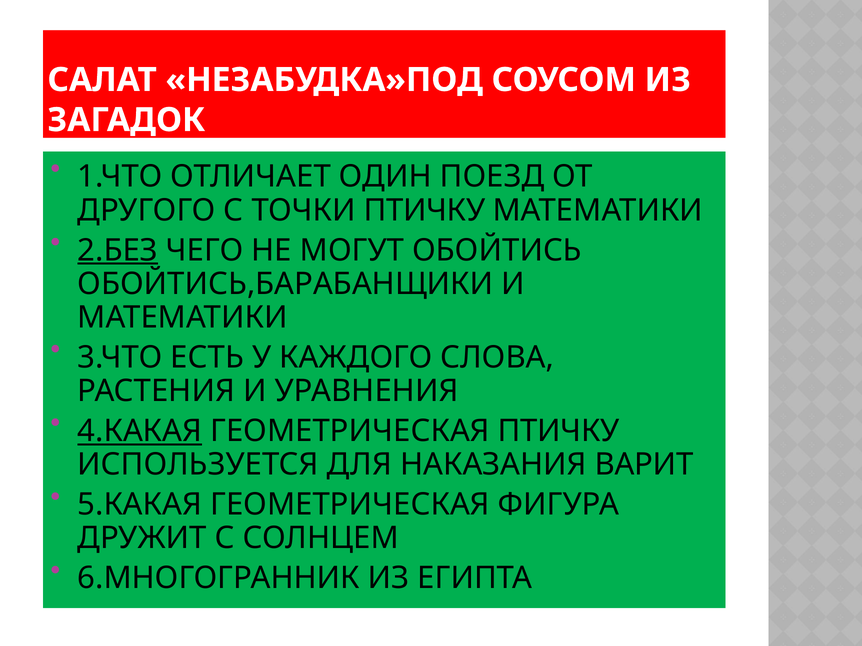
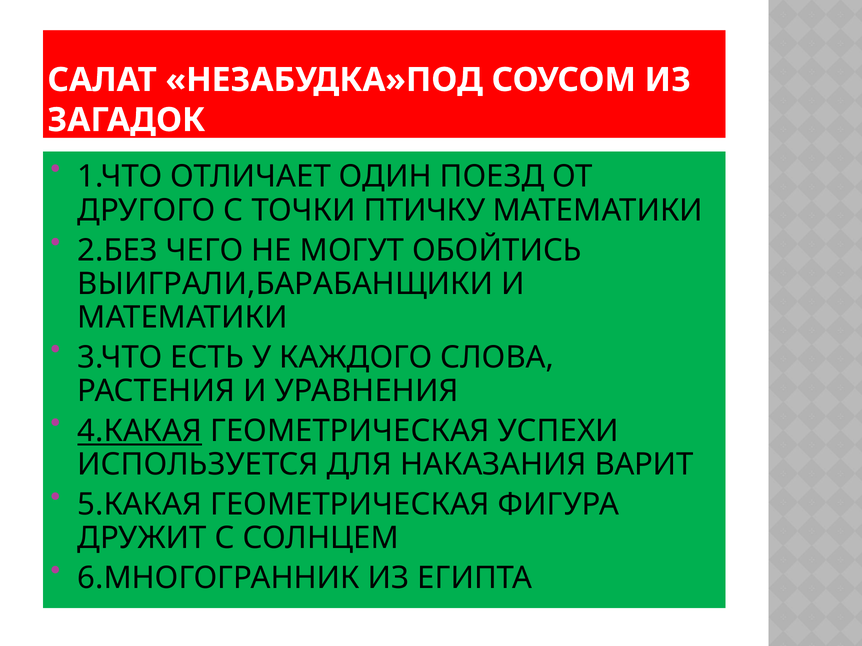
2.БЕЗ underline: present -> none (118, 250)
ОБОЙТИСЬ,БАРАБАНЩИКИ: ОБОЙТИСЬ,БАРАБАНЩИКИ -> ВЫИГРАЛИ,БАРАБАНЩИКИ (285, 284)
ГЕОМЕТРИЧЕСКАЯ ПТИЧКУ: ПТИЧКУ -> УСПЕХИ (558, 431)
